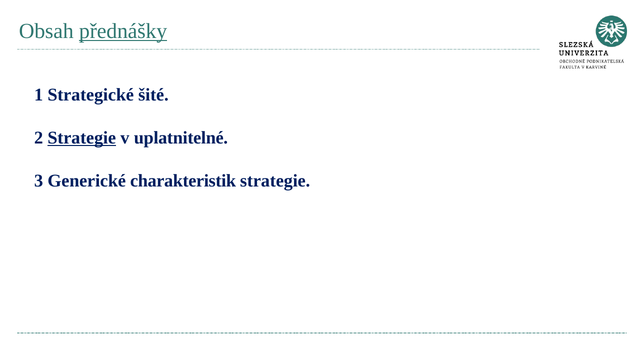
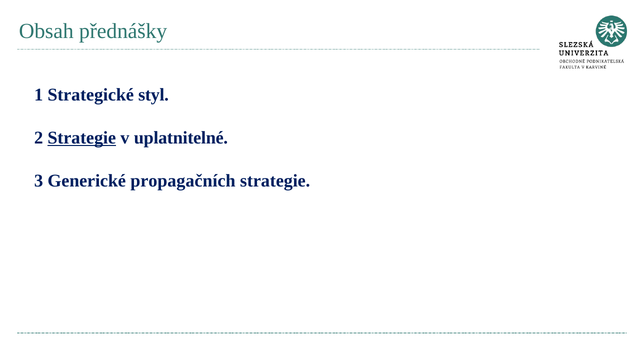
přednášky underline: present -> none (123, 31)
šité: šité -> styl (154, 95)
charakteristik: charakteristik -> propagačních (183, 180)
